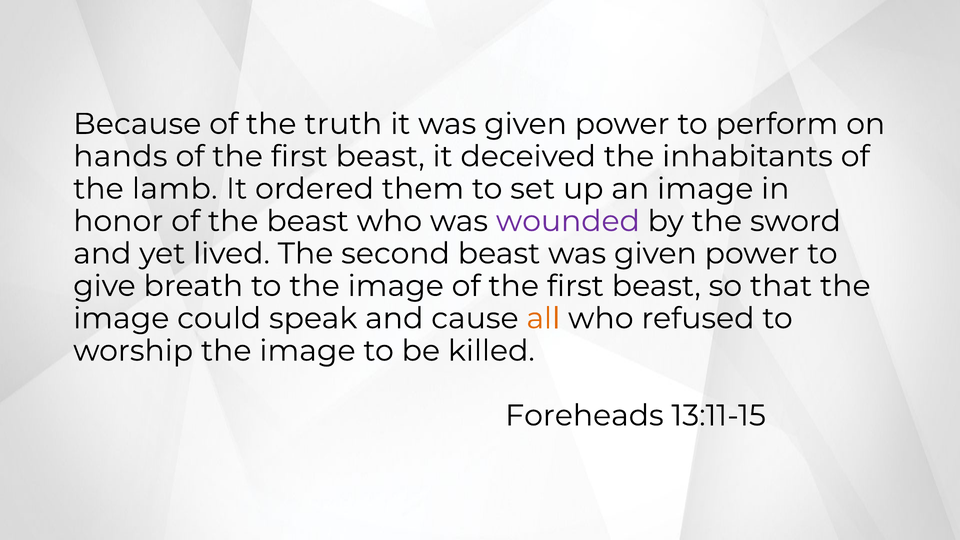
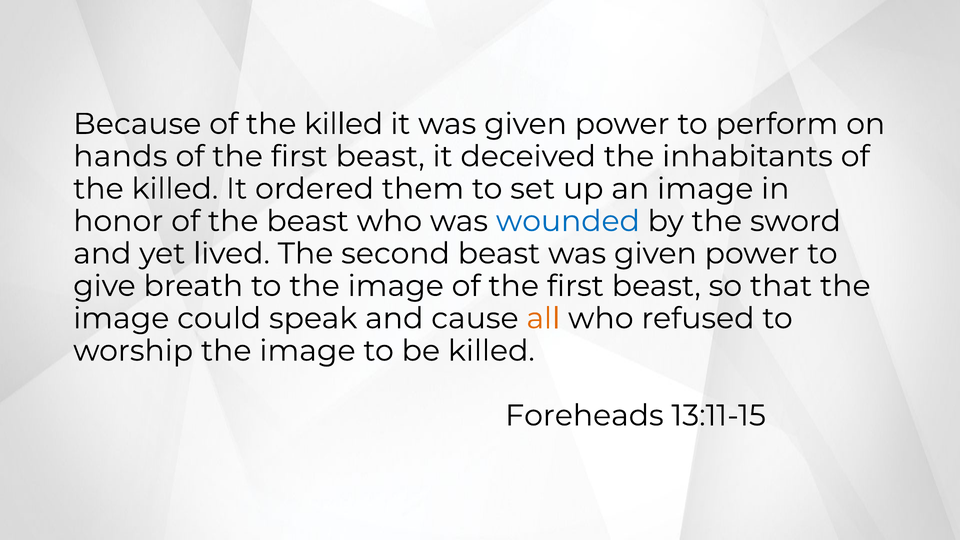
Because of the truth: truth -> killed (344, 124)
lamb: lamb -> killed (175, 189)
wounded colour: purple -> blue (568, 221)
